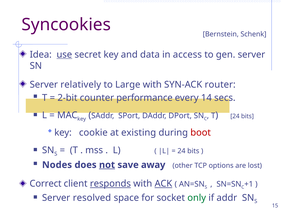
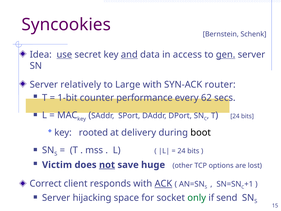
and underline: none -> present (129, 55)
gen underline: none -> present (226, 55)
2-bit: 2-bit -> 1-bit (67, 98)
14: 14 -> 62 (206, 98)
cookie: cookie -> rooted (93, 133)
existing: existing -> delivery (139, 133)
boot colour: red -> black (201, 133)
Nodes: Nodes -> Victim (57, 165)
away: away -> huge (153, 165)
responds underline: present -> none (110, 183)
resolved: resolved -> hijacking (92, 197)
addr: addr -> send (227, 197)
